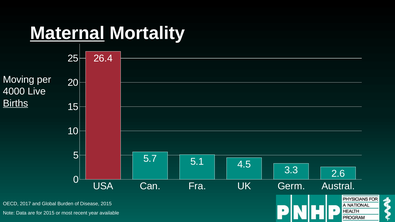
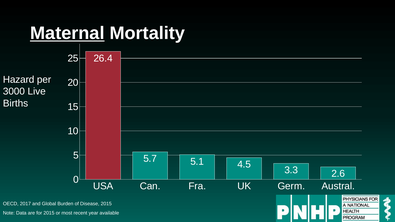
Moving: Moving -> Hazard (19, 80)
4000: 4000 -> 3000 (14, 92)
Births underline: present -> none (16, 103)
